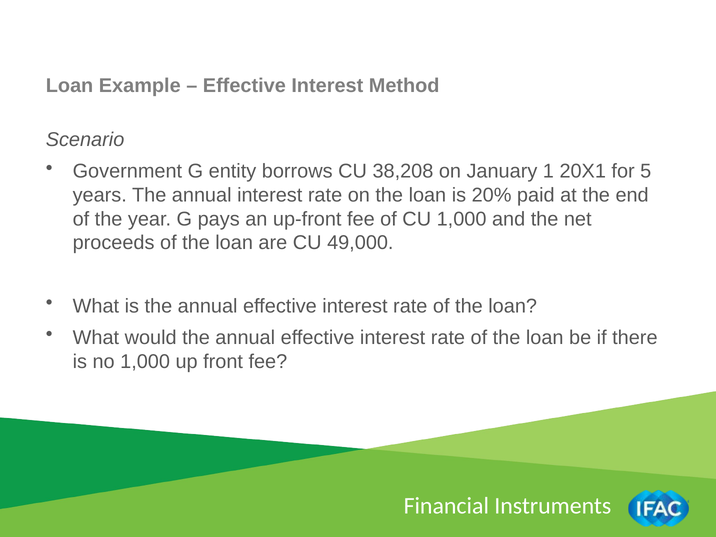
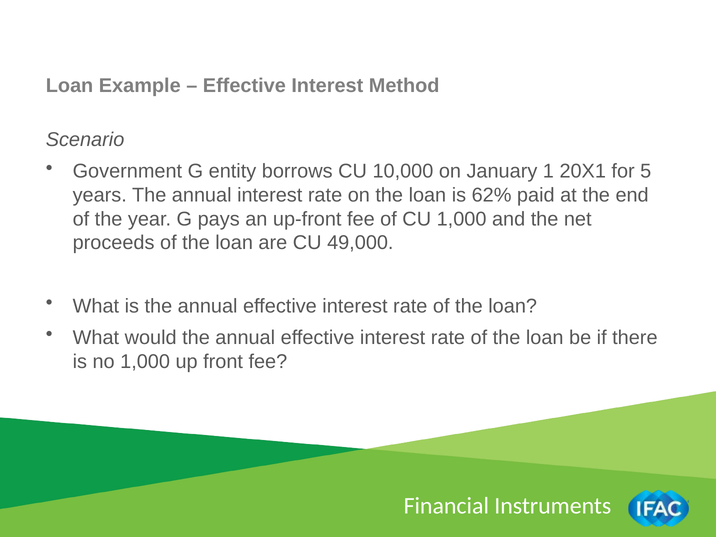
38,208: 38,208 -> 10,000 (403, 171)
20%: 20% -> 62% (492, 195)
